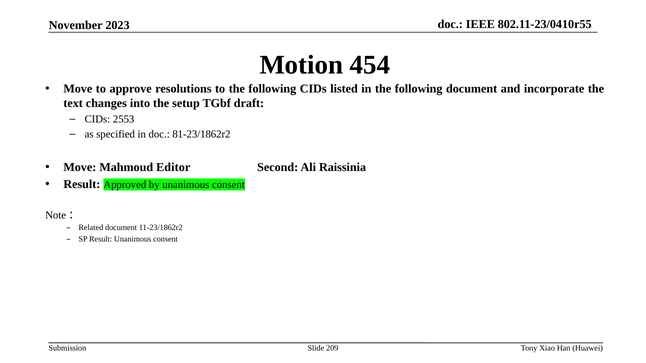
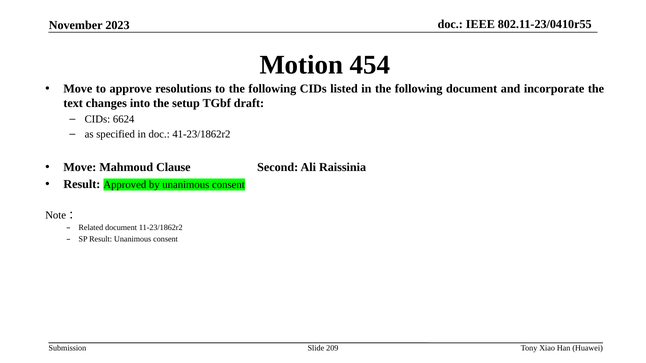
2553: 2553 -> 6624 (124, 119)
81-23/1862r2: 81-23/1862r2 -> 41-23/1862r2 (201, 134)
Editor: Editor -> Clause (173, 167)
